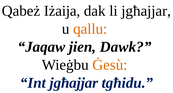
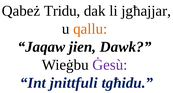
Iżaija: Iżaija -> Tridu (62, 11)
Ġesù colour: orange -> purple (110, 65)
Int jgħajjar: jgħajjar -> jnittfuli (74, 83)
